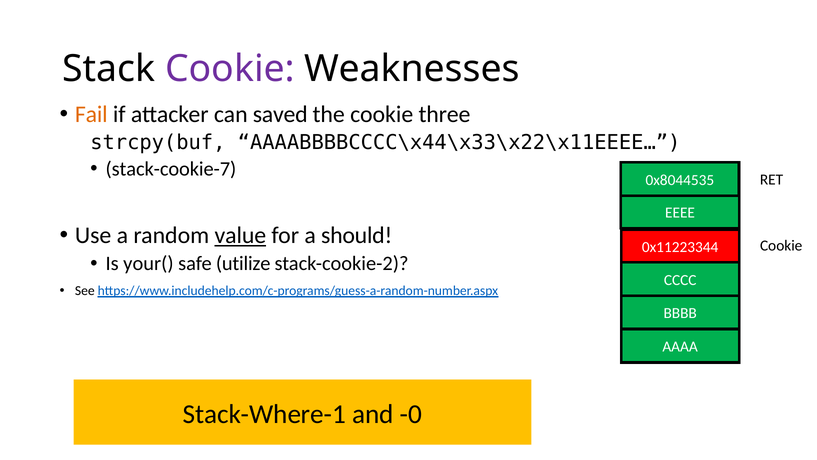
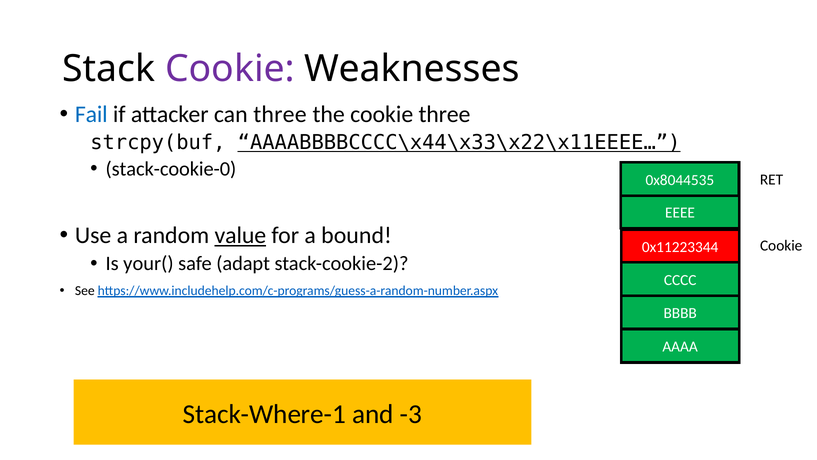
Fail colour: orange -> blue (91, 114)
can saved: saved -> three (280, 114)
AAAABBBBCCCC\x44\x33\x22\x11EEEE… underline: none -> present (459, 142)
stack-cookie-7: stack-cookie-7 -> stack-cookie-0 (171, 169)
should: should -> bound (357, 235)
utilize: utilize -> adapt (243, 263)
-0: -0 -> -3 (411, 414)
